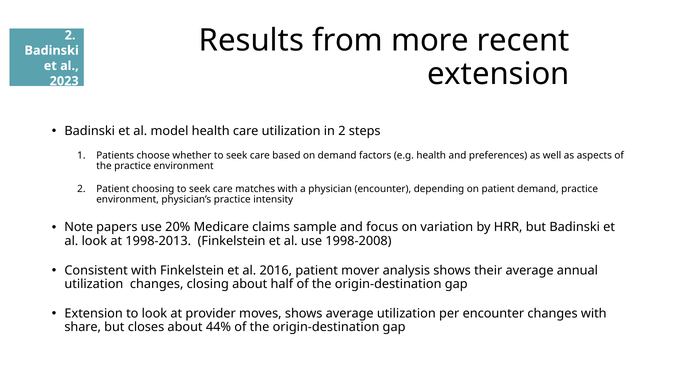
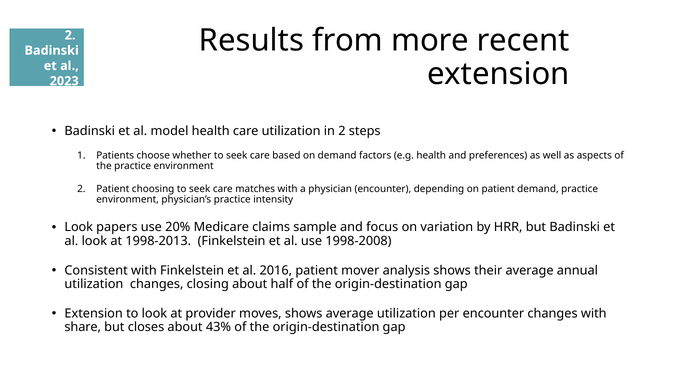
Note: Note -> Look (79, 227)
44%: 44% -> 43% (218, 327)
